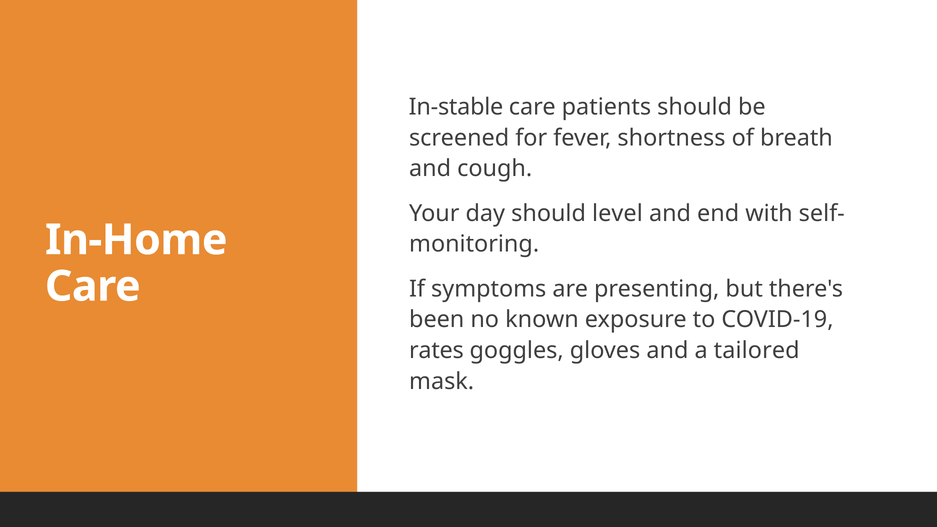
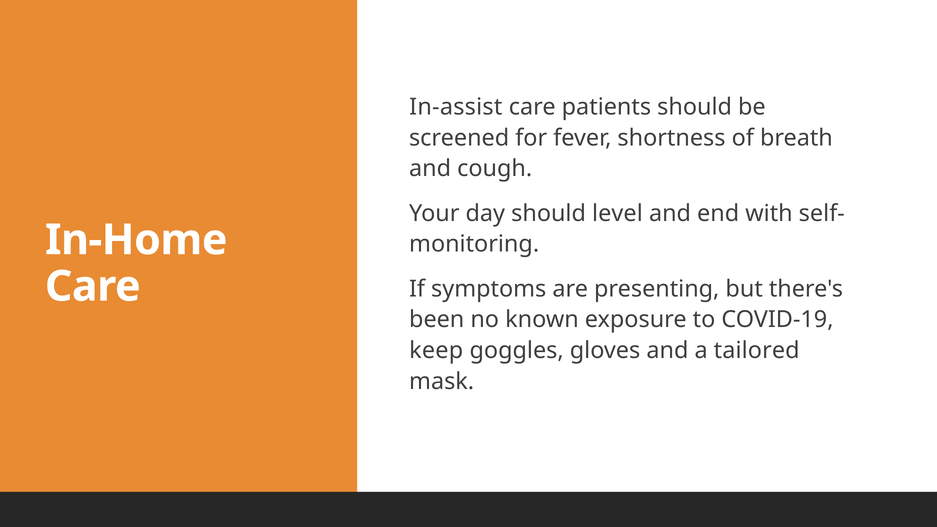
In-stable: In-stable -> In-assist (456, 107)
rates: rates -> keep (436, 351)
